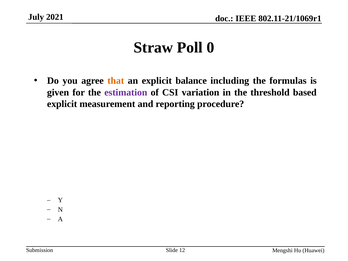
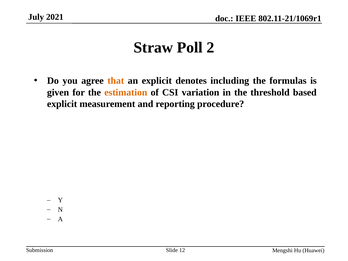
0: 0 -> 2 (210, 47)
balance: balance -> denotes (191, 81)
estimation colour: purple -> orange (126, 92)
